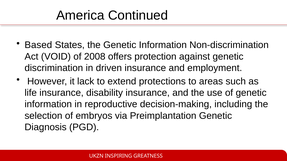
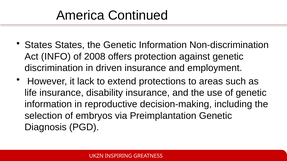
Based: Based -> States (38, 45)
VOID: VOID -> INFO (56, 57)
